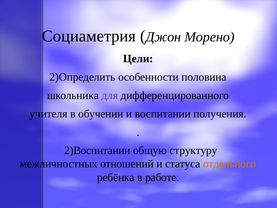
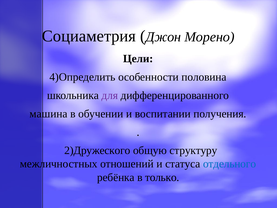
2)Определить: 2)Определить -> 4)Определить (83, 77)
учителя: учителя -> машина (49, 114)
2)Воспитании: 2)Воспитании -> 2)Дружеского (97, 150)
отдельного colour: orange -> blue (230, 164)
работе: работе -> только (162, 177)
